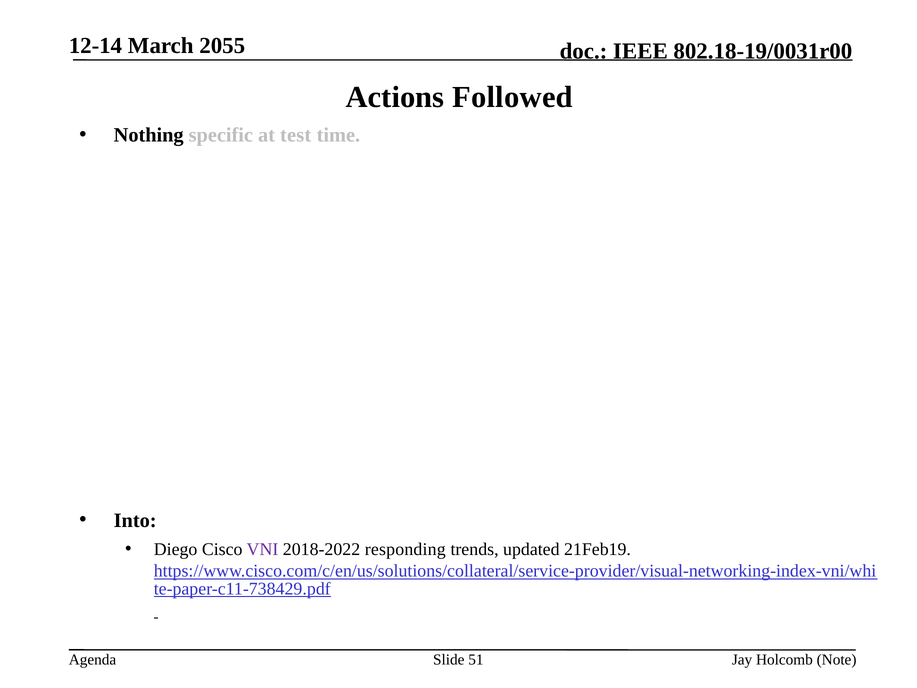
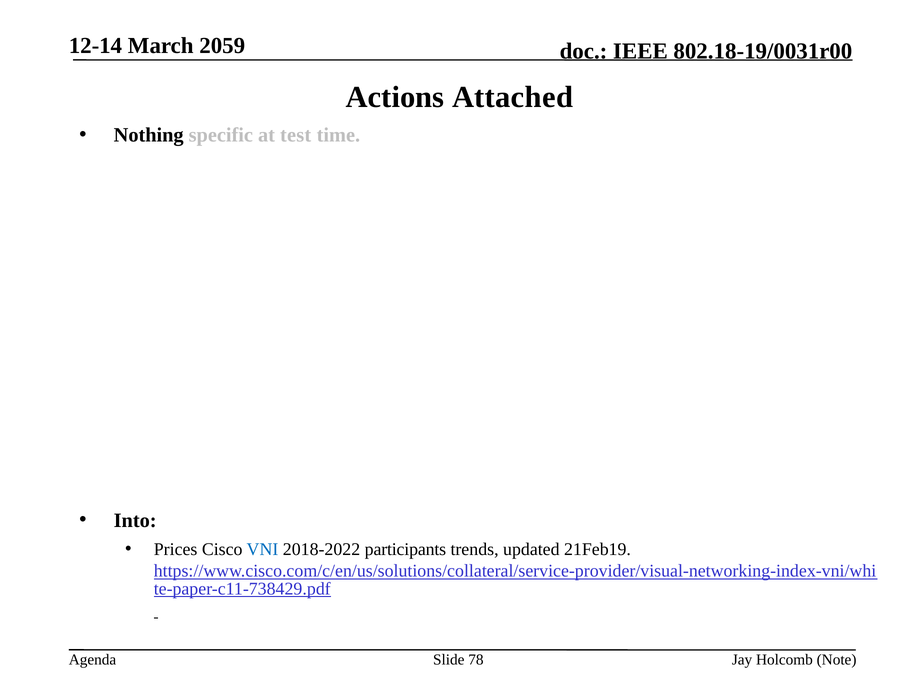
2055: 2055 -> 2059 (222, 46)
Followed: Followed -> Attached (513, 97)
Diego: Diego -> Prices (176, 549)
VNI colour: purple -> blue (262, 549)
responding: responding -> participants (405, 549)
51: 51 -> 78 (476, 660)
